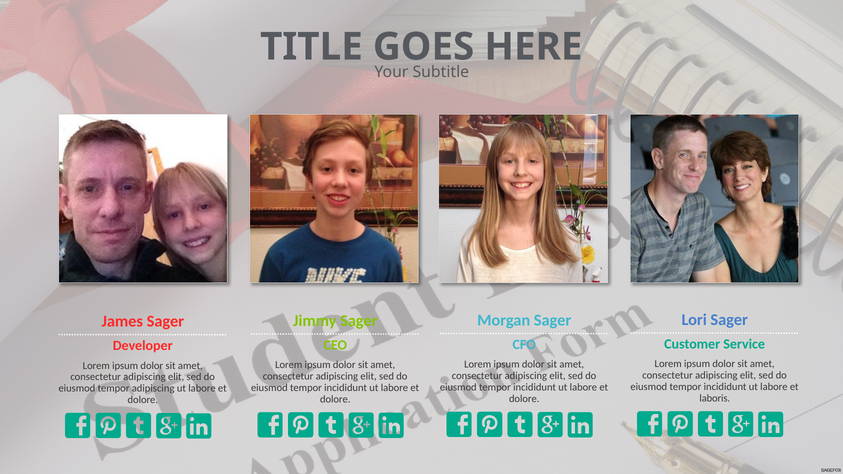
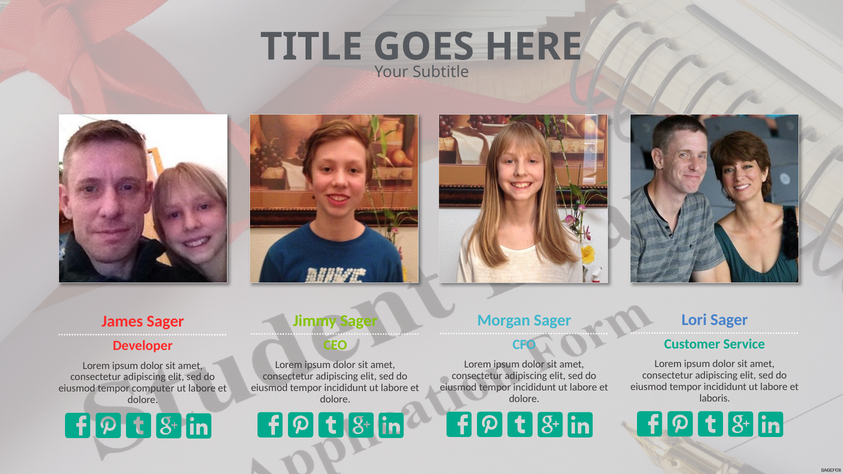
tempor adipiscing: adipiscing -> computer (153, 388)
